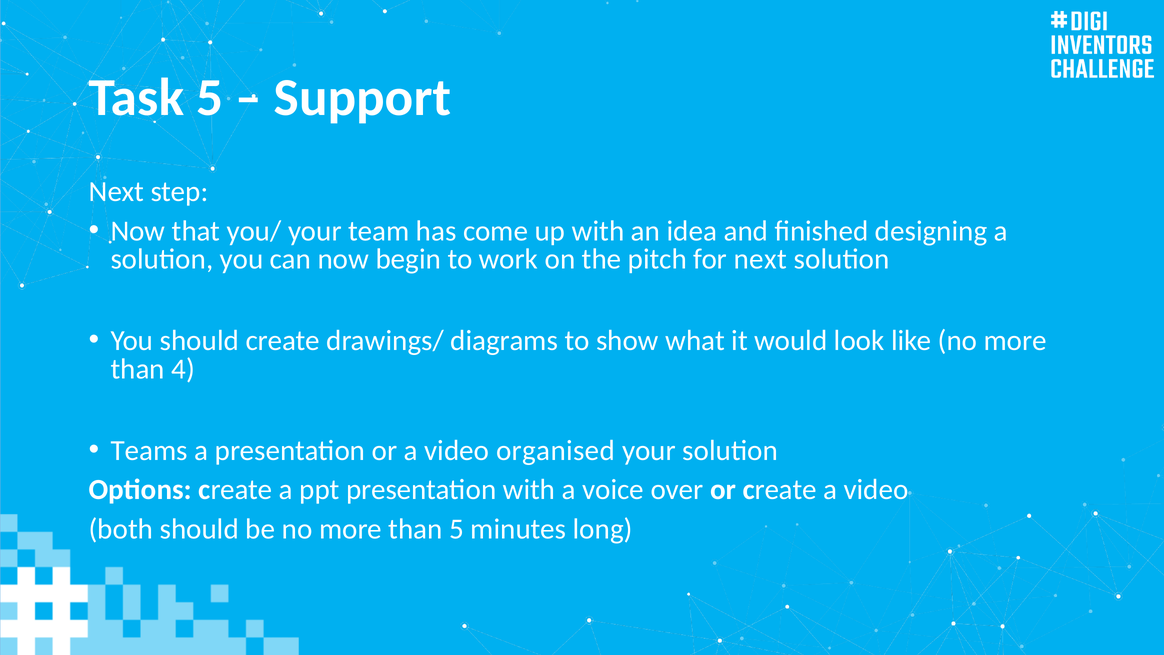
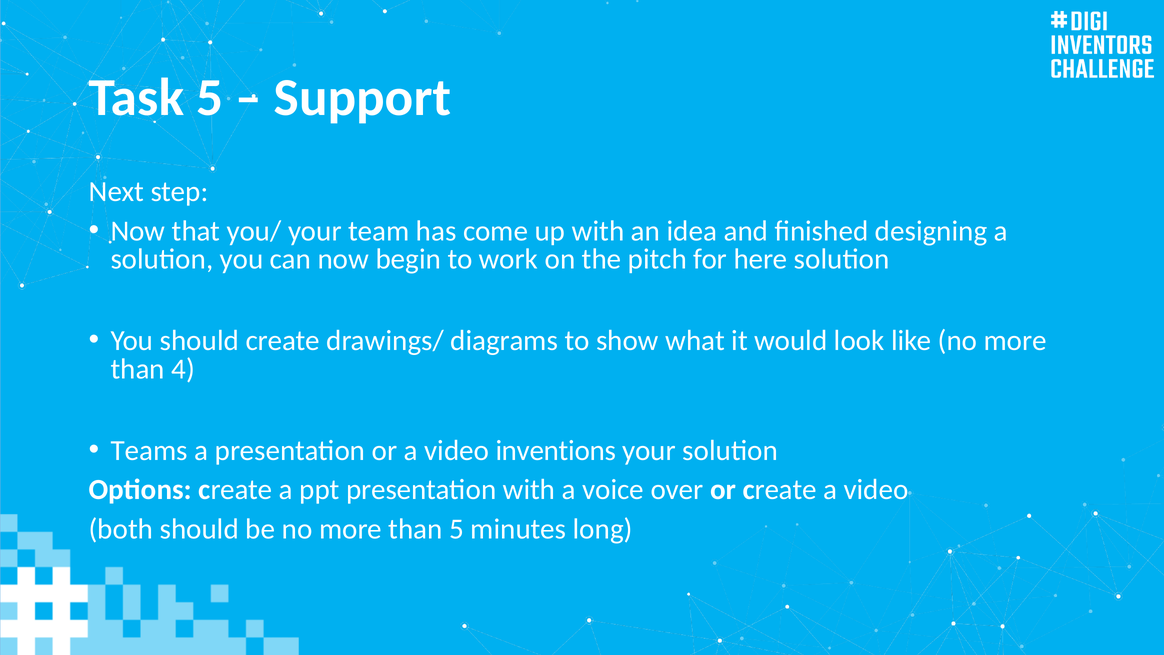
for next: next -> here (761, 259)
organised: organised -> inventions (556, 450)
